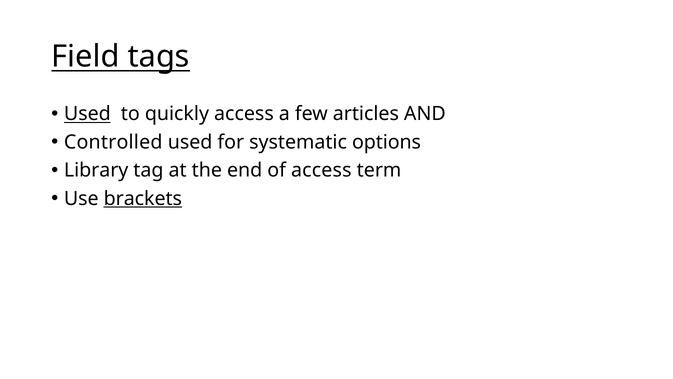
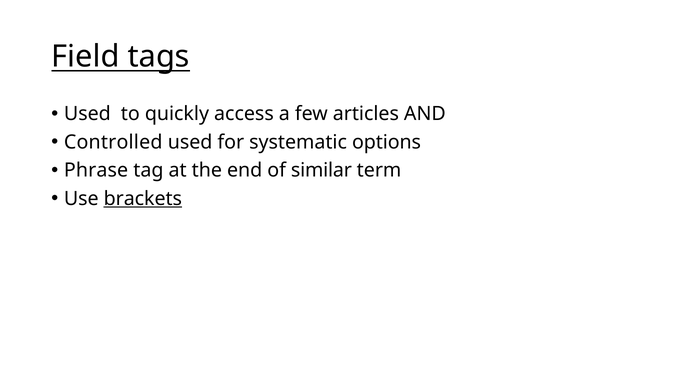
Used underline: present -> none (87, 114)
Library: Library -> Phrase (96, 170)
of access: access -> similar (321, 170)
